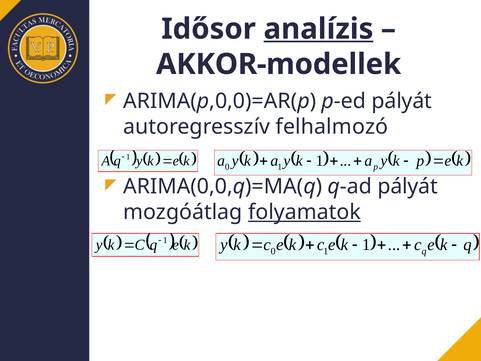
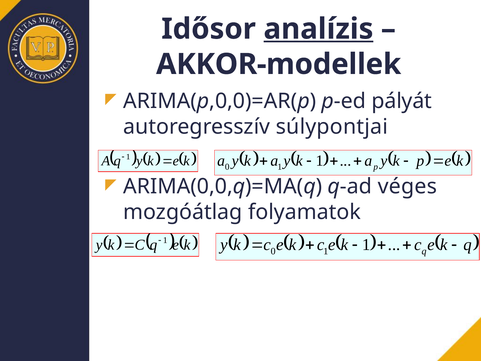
felhalmozó: felhalmozó -> súlypontjai (332, 127)
q-ad pályát: pályát -> véges (407, 186)
folyamatok underline: present -> none (304, 212)
